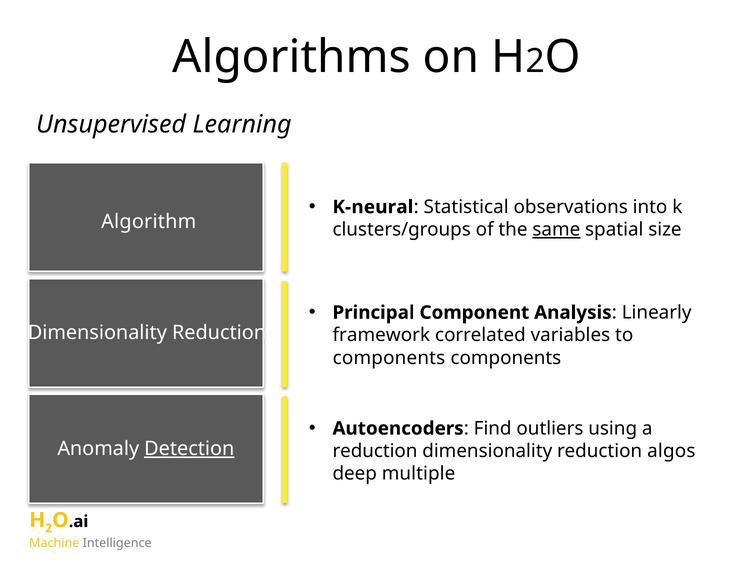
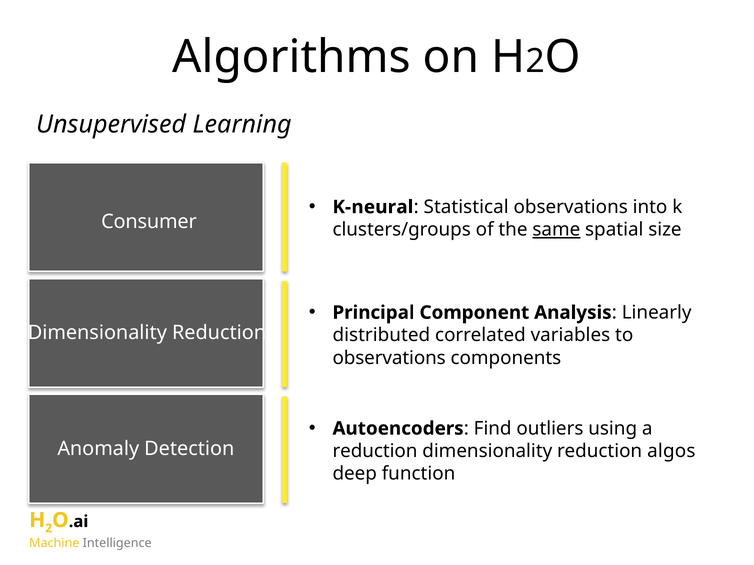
Algorithm: Algorithm -> Consumer (149, 222)
framework: framework -> distributed (381, 335)
components: components -> observations (389, 358)
Detection underline: present -> none (189, 449)
multiple: multiple -> function (419, 474)
